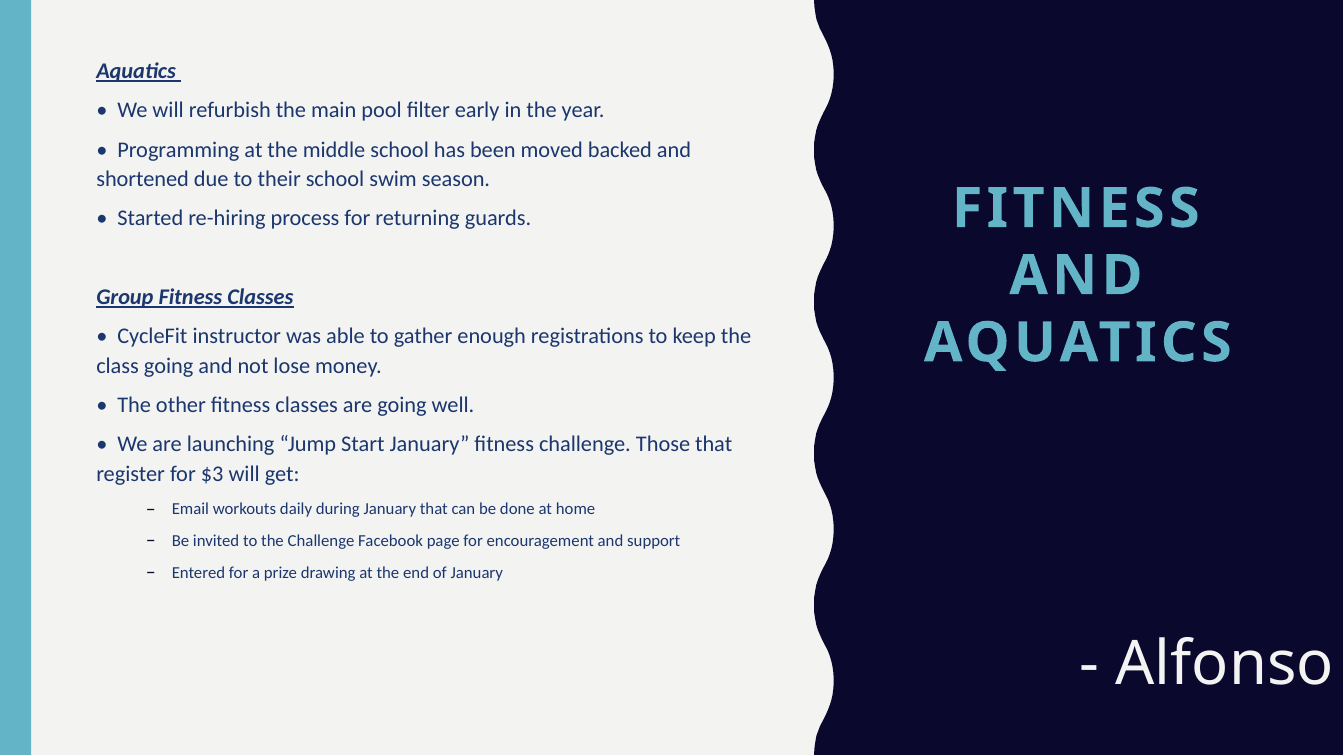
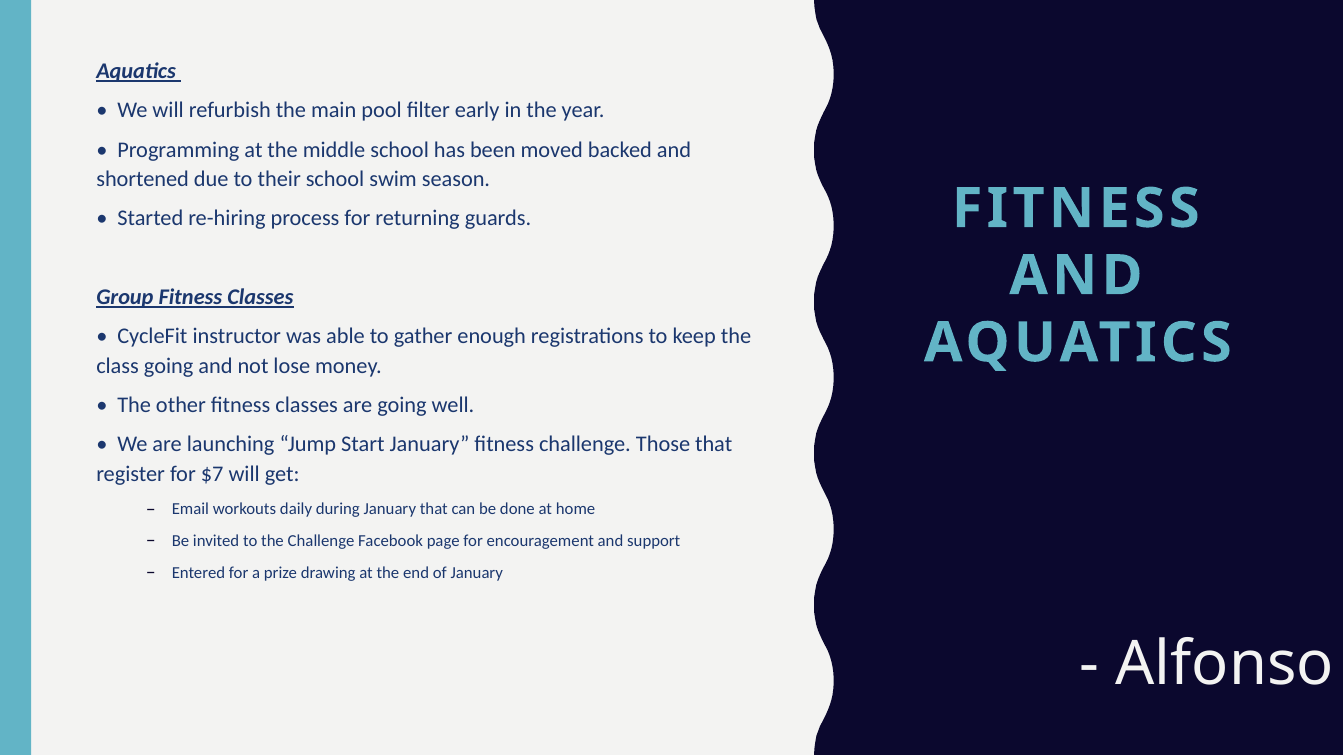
$3: $3 -> $7 (212, 474)
